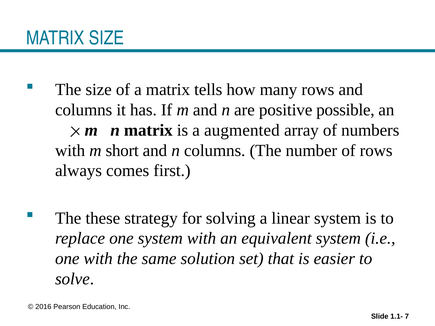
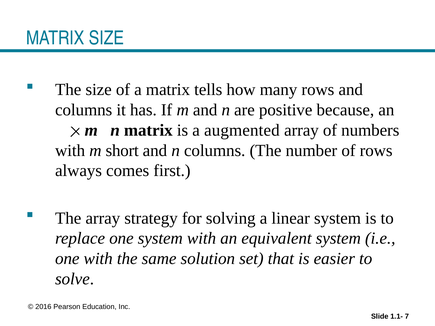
possible: possible -> because (345, 110)
The these: these -> array (103, 218)
